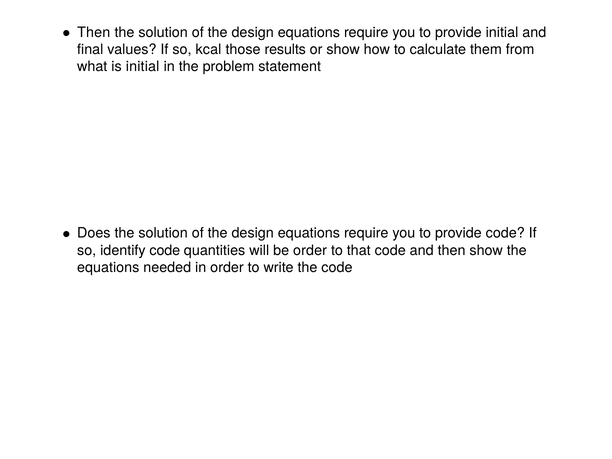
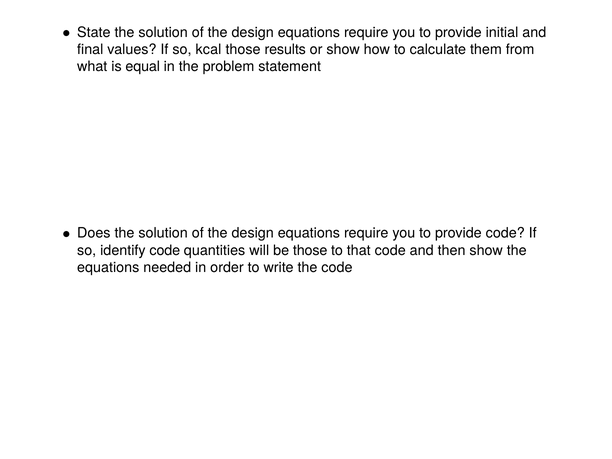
Then: Then -> State (94, 32)
is initial: initial -> equal (143, 67)
be order: order -> those (310, 250)
